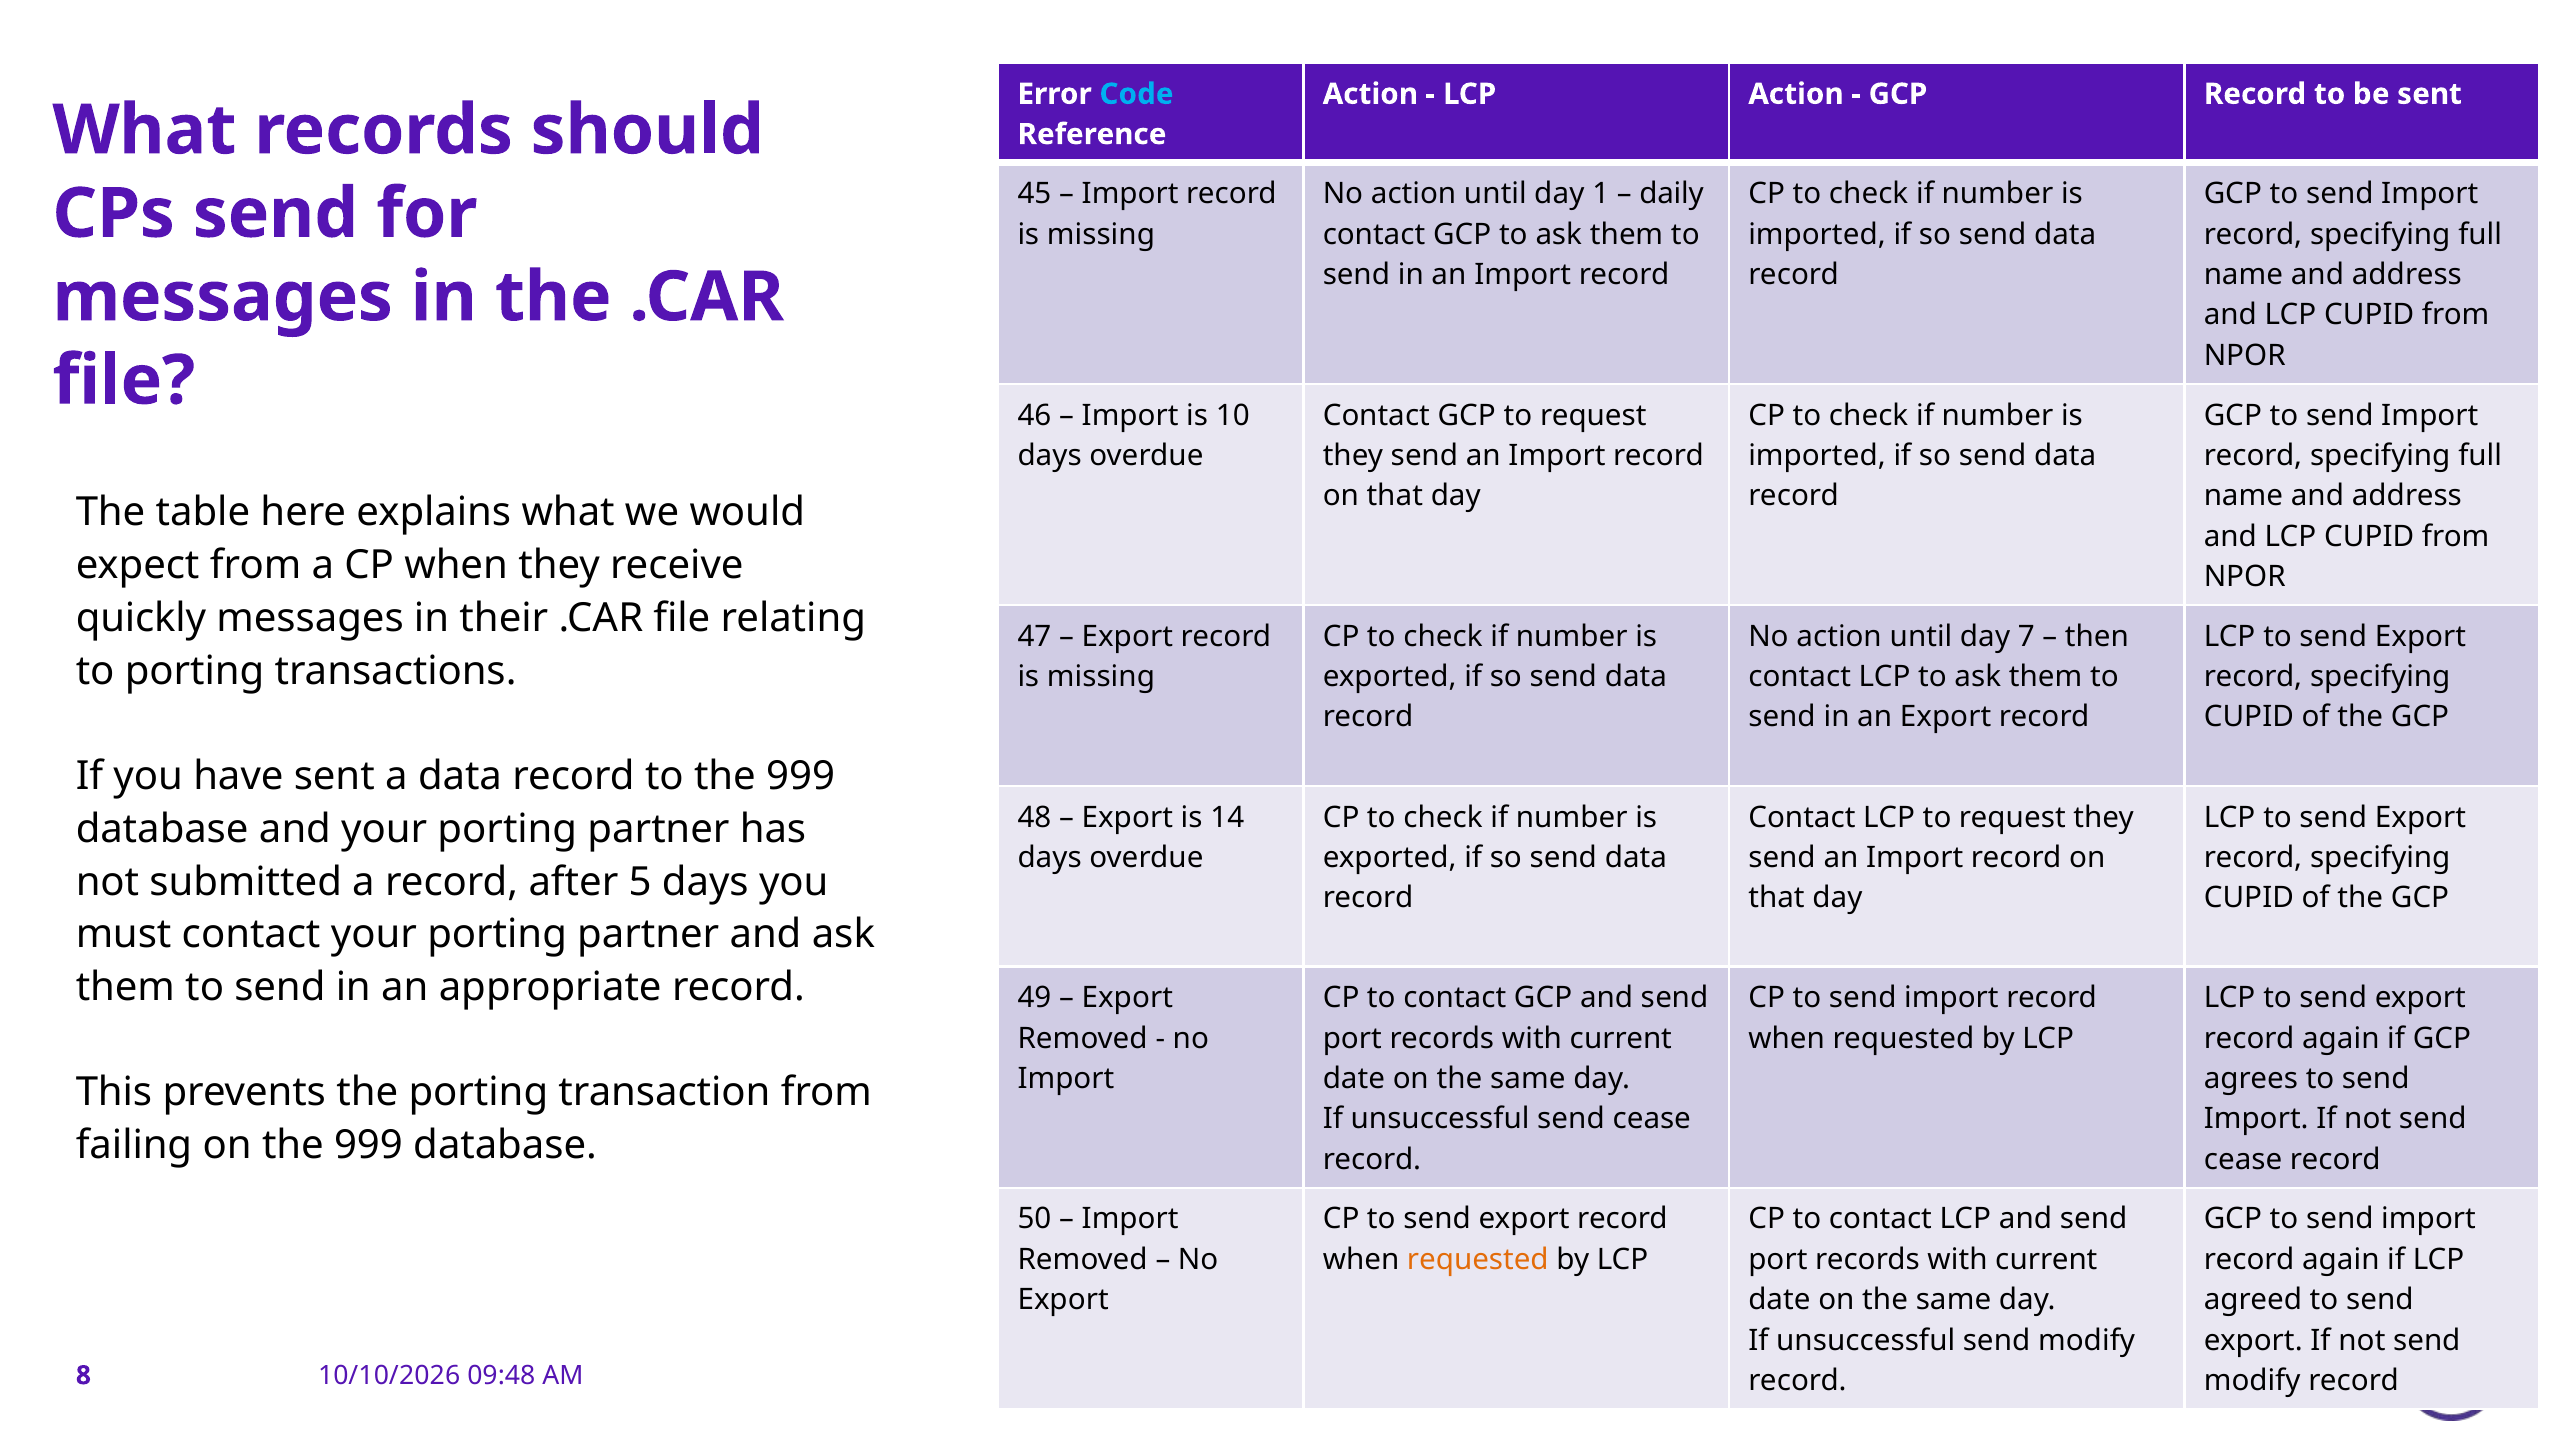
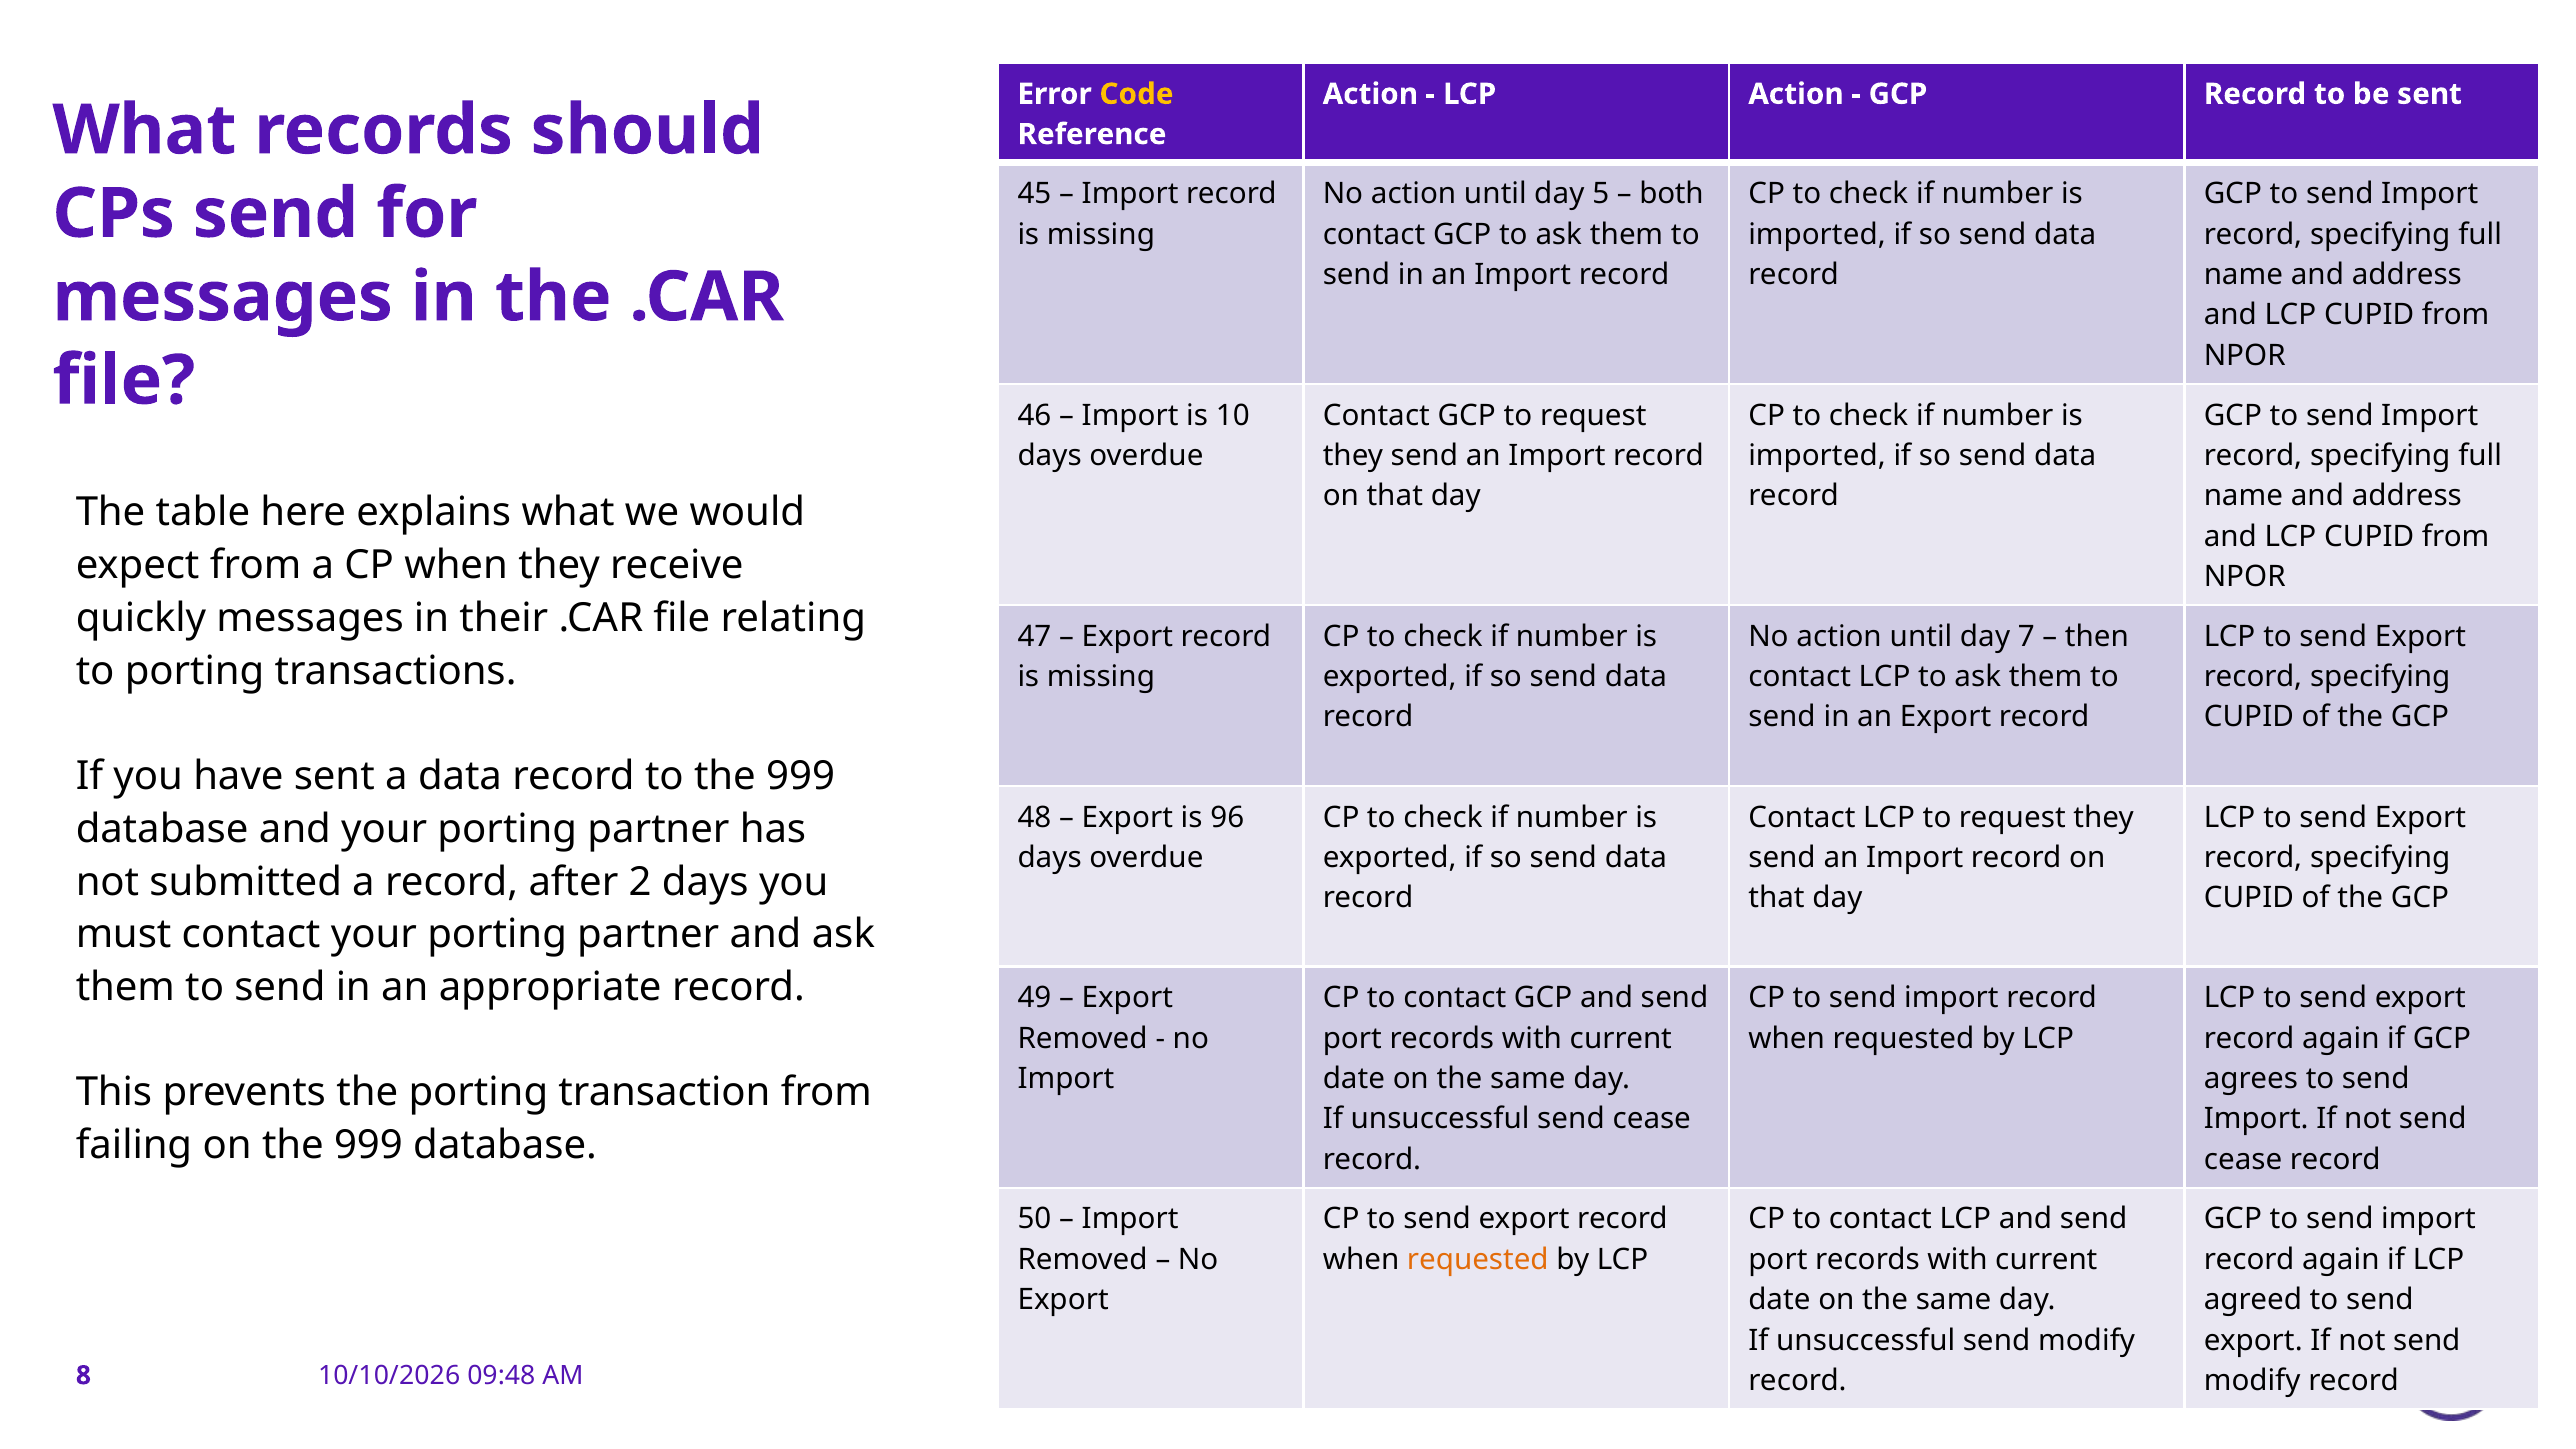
Code colour: light blue -> yellow (1136, 94)
1: 1 -> 5 (1601, 194)
daily: daily -> both (1672, 194)
14: 14 -> 96 (1227, 817)
5: 5 -> 2 (640, 882)
